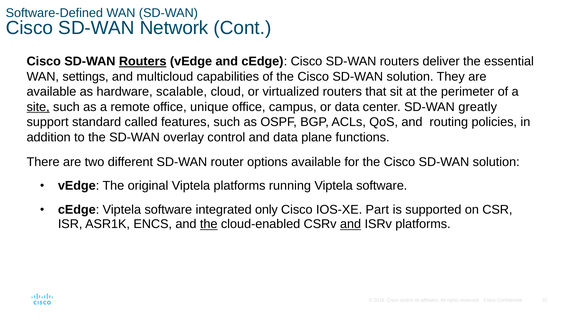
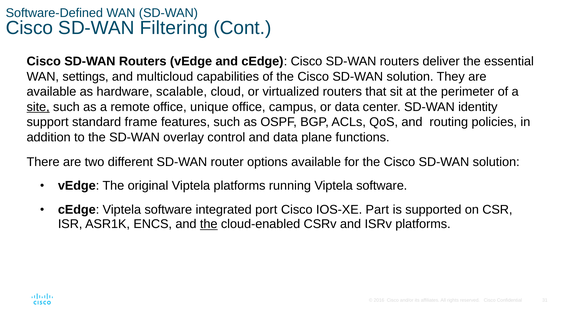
Network: Network -> Filtering (174, 28)
Routers underline: present -> none (143, 61)
greatly: greatly -> identity (478, 107)
called: called -> frame (141, 122)
only: only -> port (266, 210)
and underline: present -> none (351, 224)
